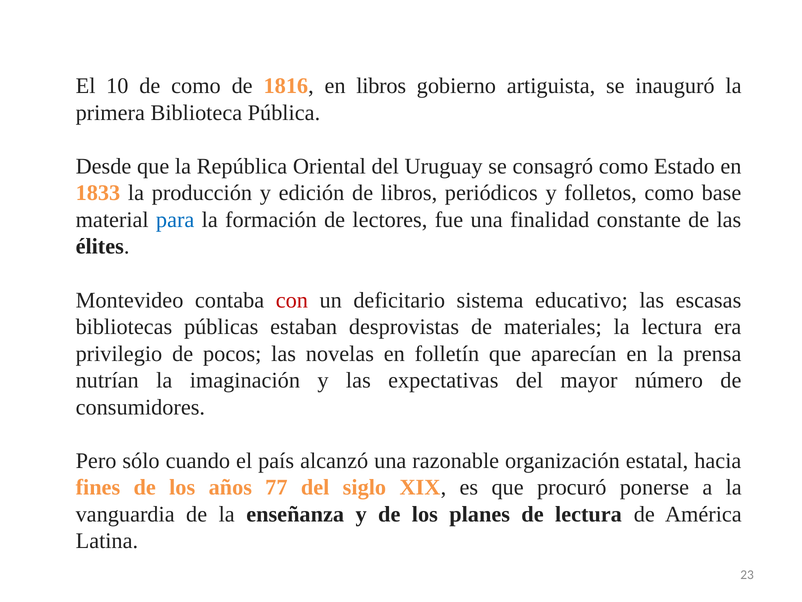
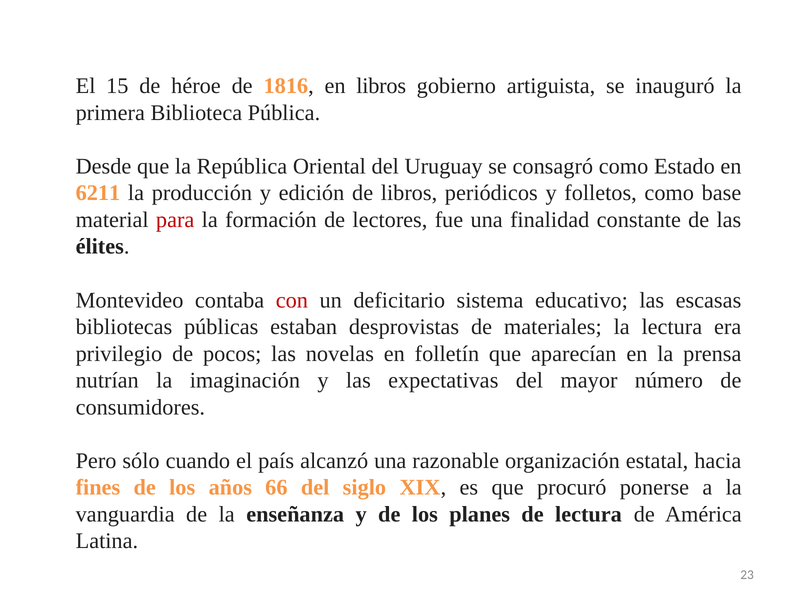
10: 10 -> 15 (117, 86)
de como: como -> héroe (196, 86)
1833: 1833 -> 6211 (98, 193)
para colour: blue -> red (175, 220)
77: 77 -> 66 (276, 487)
